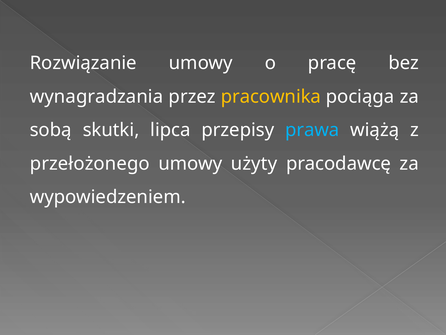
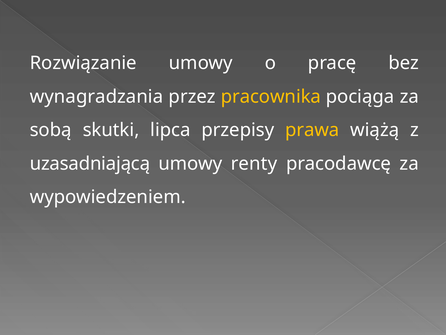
prawa colour: light blue -> yellow (312, 130)
przełożonego: przełożonego -> uzasadniającą (90, 163)
użyty: użyty -> renty (254, 163)
